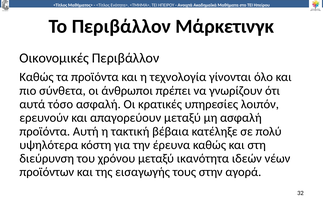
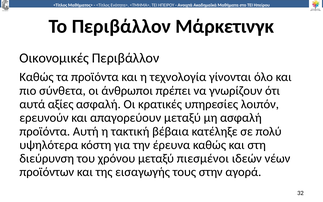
τόσο: τόσο -> αξίες (61, 104)
ικανότητα: ικανότητα -> πιεσμένοι (203, 158)
